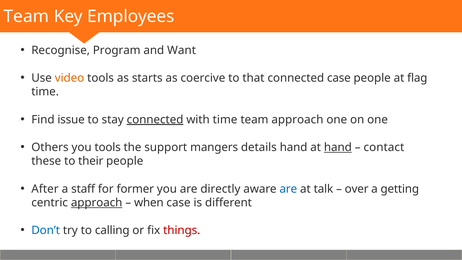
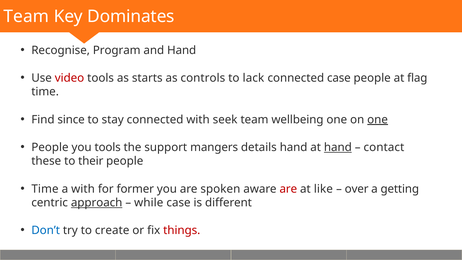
Employees: Employees -> Dominates (131, 16)
and Want: Want -> Hand (182, 50)
video colour: orange -> red (70, 78)
coercive: coercive -> controls (203, 78)
that: that -> lack (253, 78)
issue: issue -> since (71, 119)
connected underline: present -> none (155, 119)
with time: time -> seek (225, 119)
team approach: approach -> wellbeing (297, 119)
one underline: none -> present (378, 119)
Others: Others -> People (50, 147)
After: After -> Time (45, 189)
a staff: staff -> with (83, 189)
directly: directly -> spoken (220, 189)
are colour: blue -> red (288, 189)
talk: talk -> like (323, 189)
when: when -> while (149, 203)
calling: calling -> create (112, 230)
